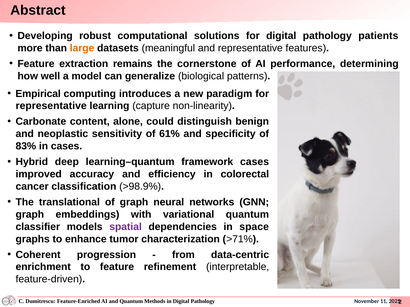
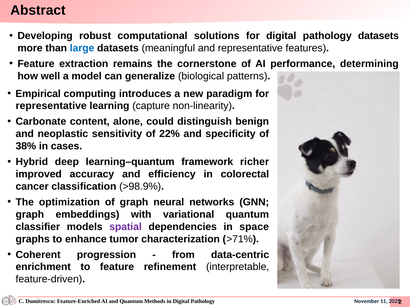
pathology patients: patients -> datasets (378, 36)
large colour: orange -> blue (82, 48)
61%: 61% -> 22% (170, 134)
83%: 83% -> 38% (26, 146)
framework cases: cases -> richer (255, 162)
translational: translational -> optimization (69, 202)
